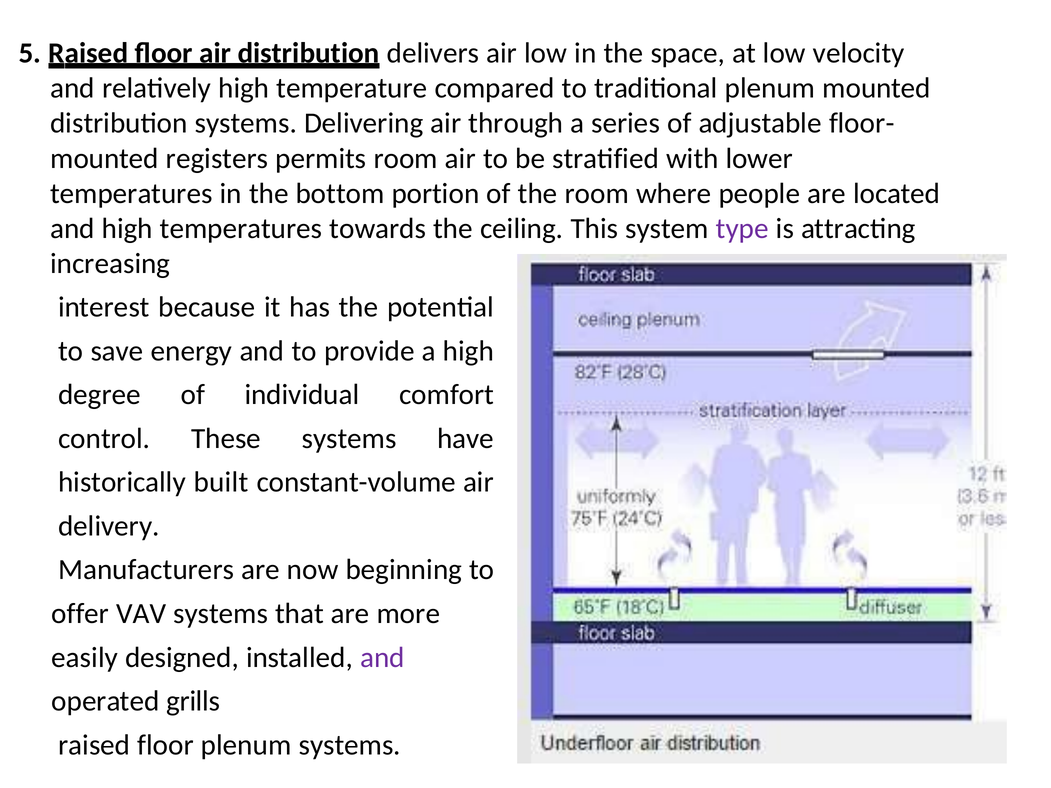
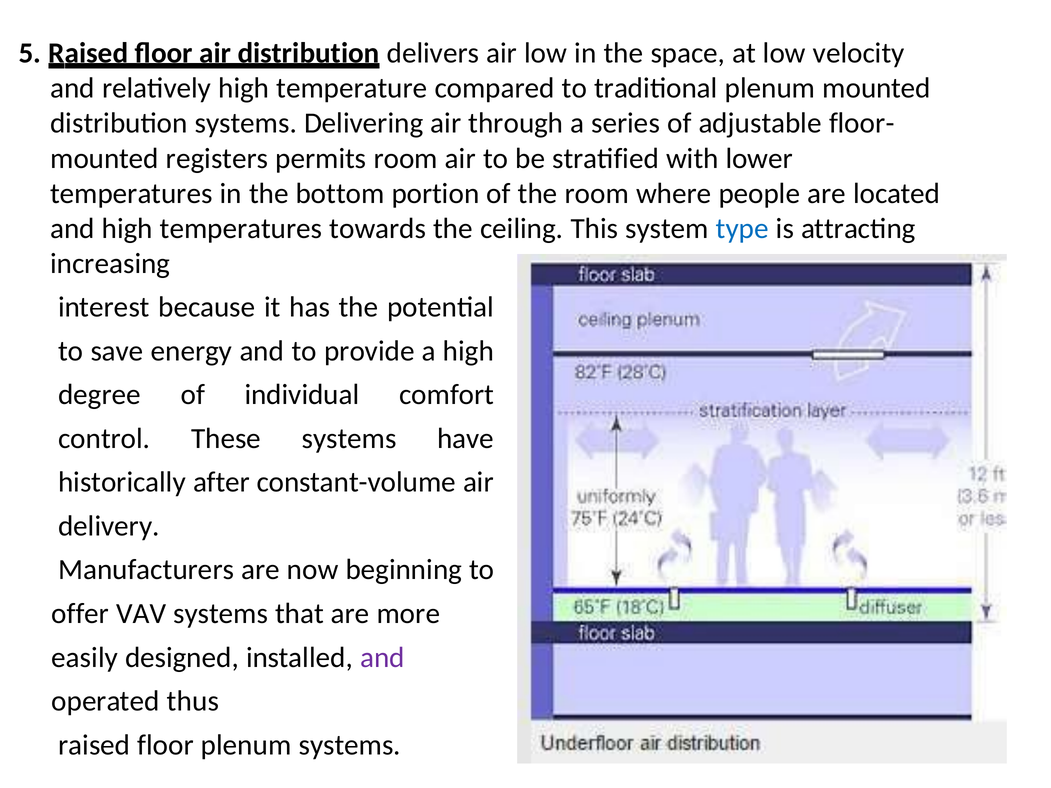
type colour: purple -> blue (742, 229)
built: built -> after (221, 482)
grills: grills -> thus (193, 701)
